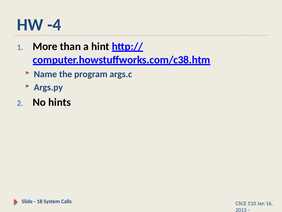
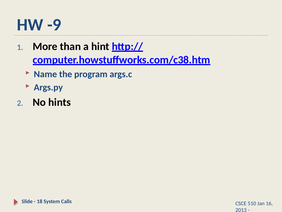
-4: -4 -> -9 (54, 25)
